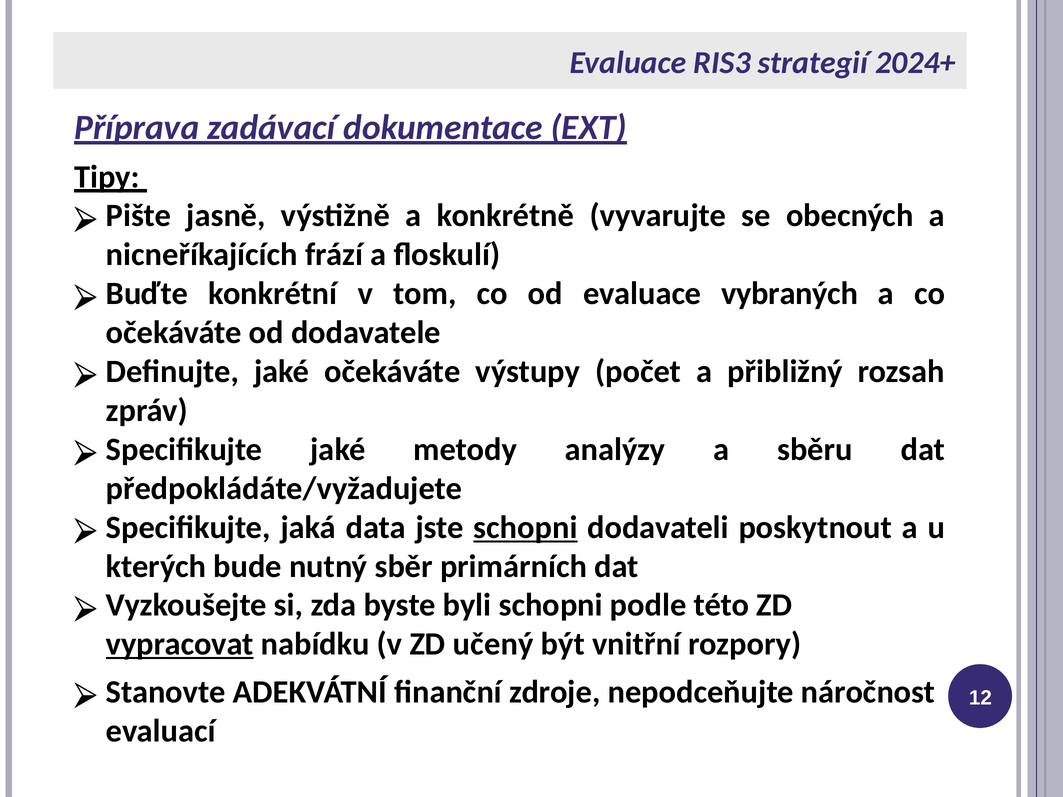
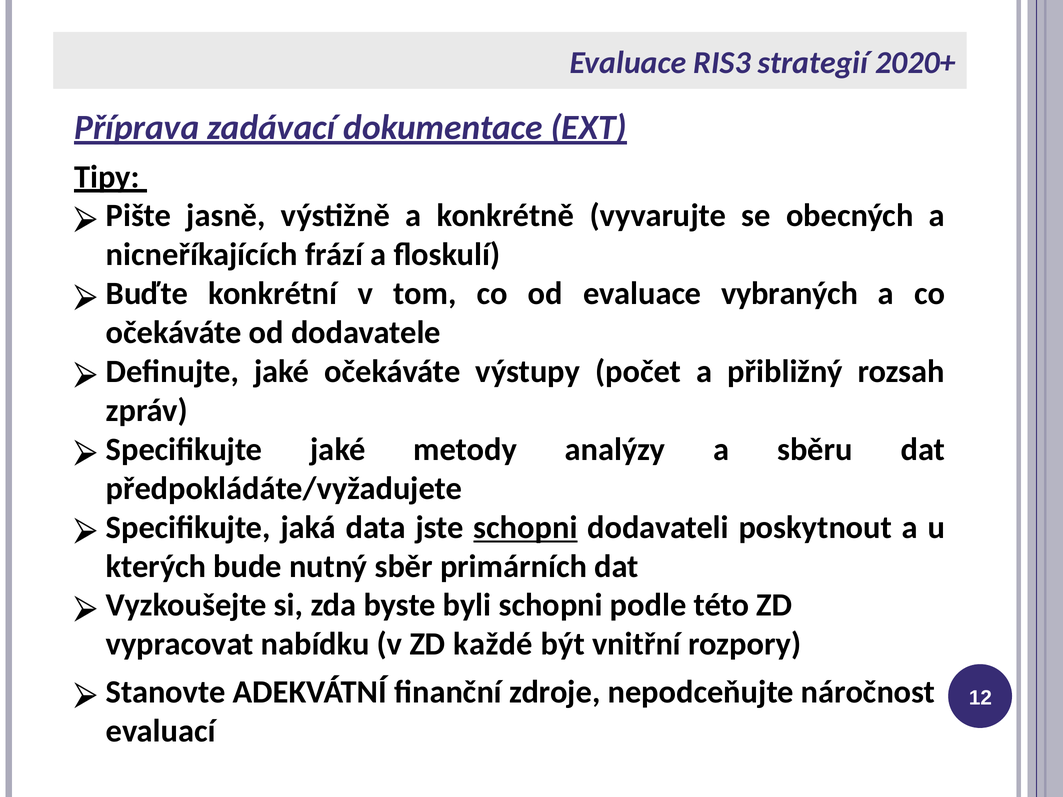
2024+: 2024+ -> 2020+ (916, 63)
vypracovat underline: present -> none (180, 644)
učený: učený -> každé (493, 644)
